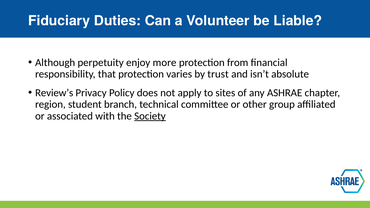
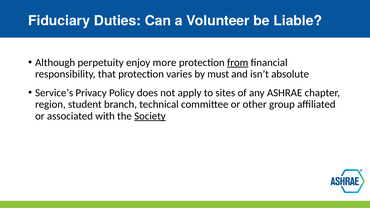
from underline: none -> present (238, 63)
trust: trust -> must (218, 74)
Review’s: Review’s -> Service’s (54, 93)
